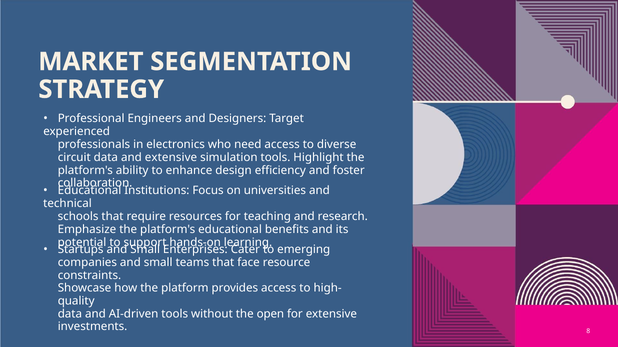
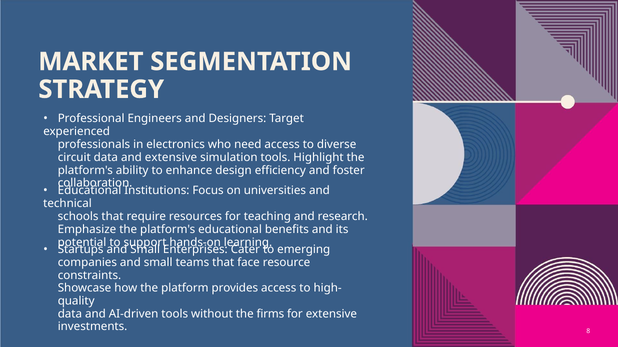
open: open -> firms (270, 314)
